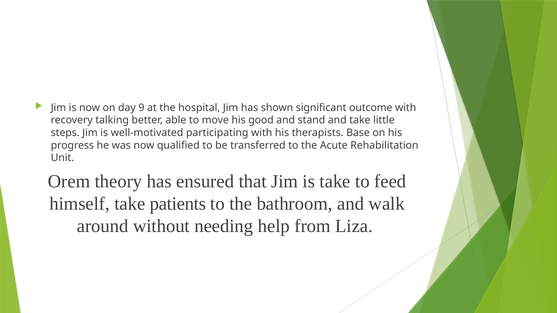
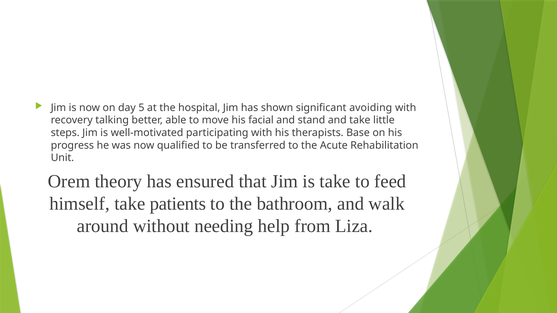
9: 9 -> 5 (141, 108)
outcome: outcome -> avoiding (371, 108)
good: good -> facial (261, 120)
